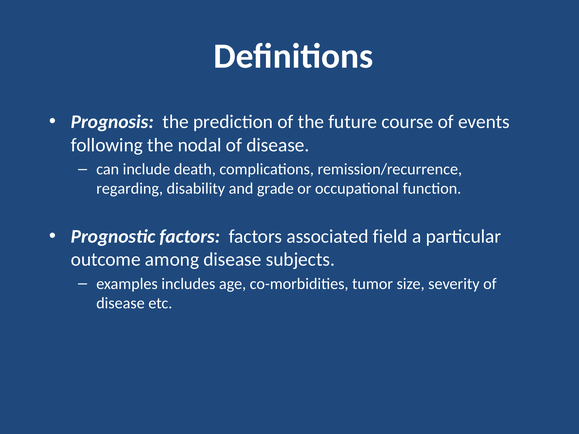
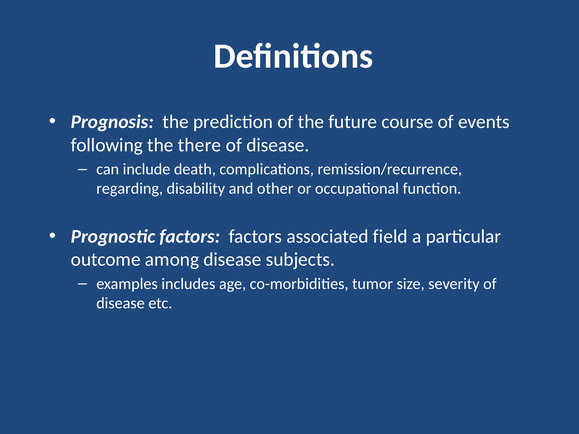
nodal: nodal -> there (200, 145)
grade: grade -> other (275, 189)
